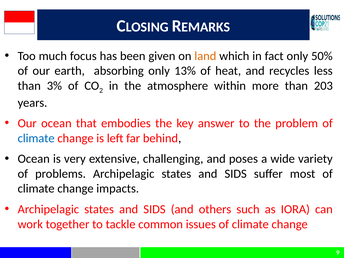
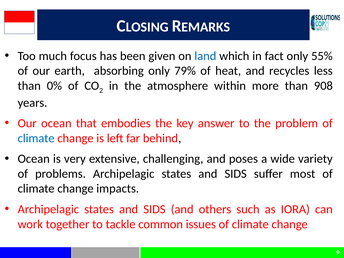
land colour: orange -> blue (205, 56)
50%: 50% -> 55% (322, 56)
13%: 13% -> 79% (185, 71)
3%: 3% -> 0% (54, 86)
203: 203 -> 908 (323, 86)
